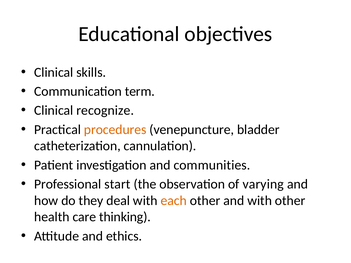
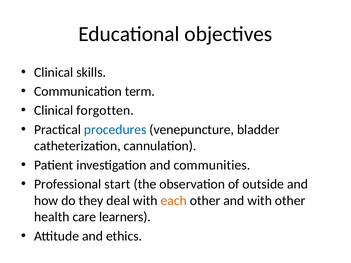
recognize: recognize -> forgotten (105, 111)
procedures colour: orange -> blue (115, 130)
varying: varying -> outside (263, 184)
thinking: thinking -> learners (125, 217)
